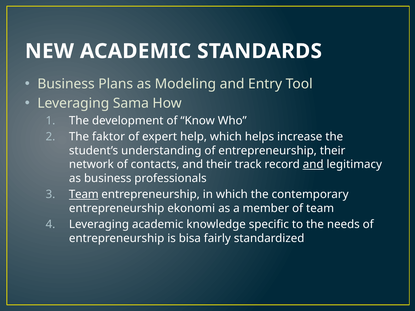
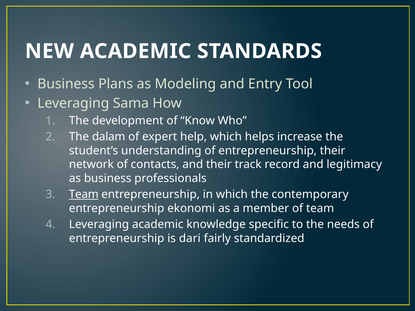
faktor: faktor -> dalam (109, 137)
and underline: present -> none (313, 165)
bisa: bisa -> dari (190, 238)
